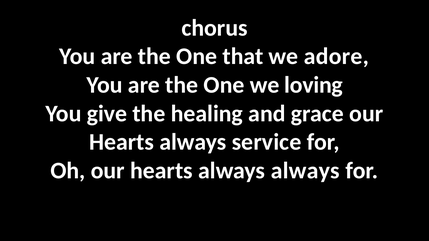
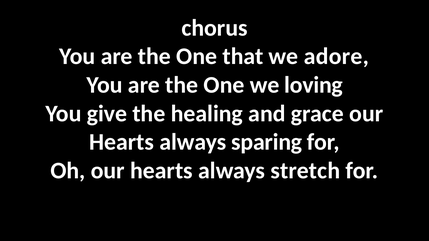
service: service -> sparing (267, 142)
always always: always -> stretch (305, 171)
